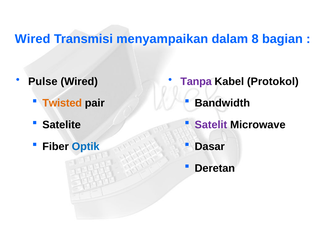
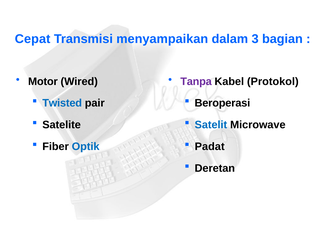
Wired: Wired -> Cepat (33, 39)
8: 8 -> 3 (255, 39)
Pulse: Pulse -> Motor (43, 81)
Twisted colour: orange -> blue (62, 103)
Bandwidth: Bandwidth -> Beroperasi (222, 103)
Satelit colour: purple -> blue (211, 125)
Dasar: Dasar -> Padat (210, 146)
